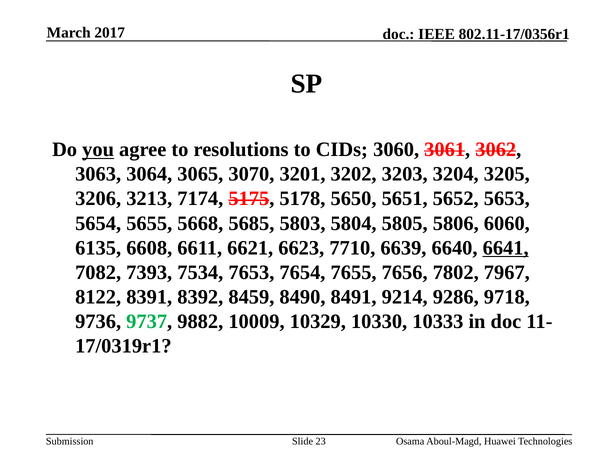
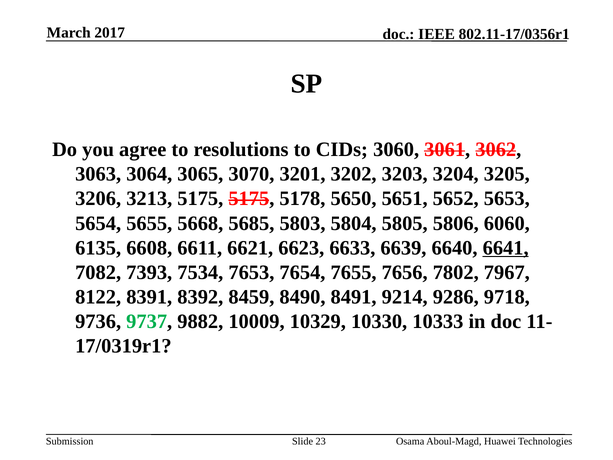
you underline: present -> none (98, 150)
3213 7174: 7174 -> 5175 (200, 199)
7710: 7710 -> 6633 (352, 248)
